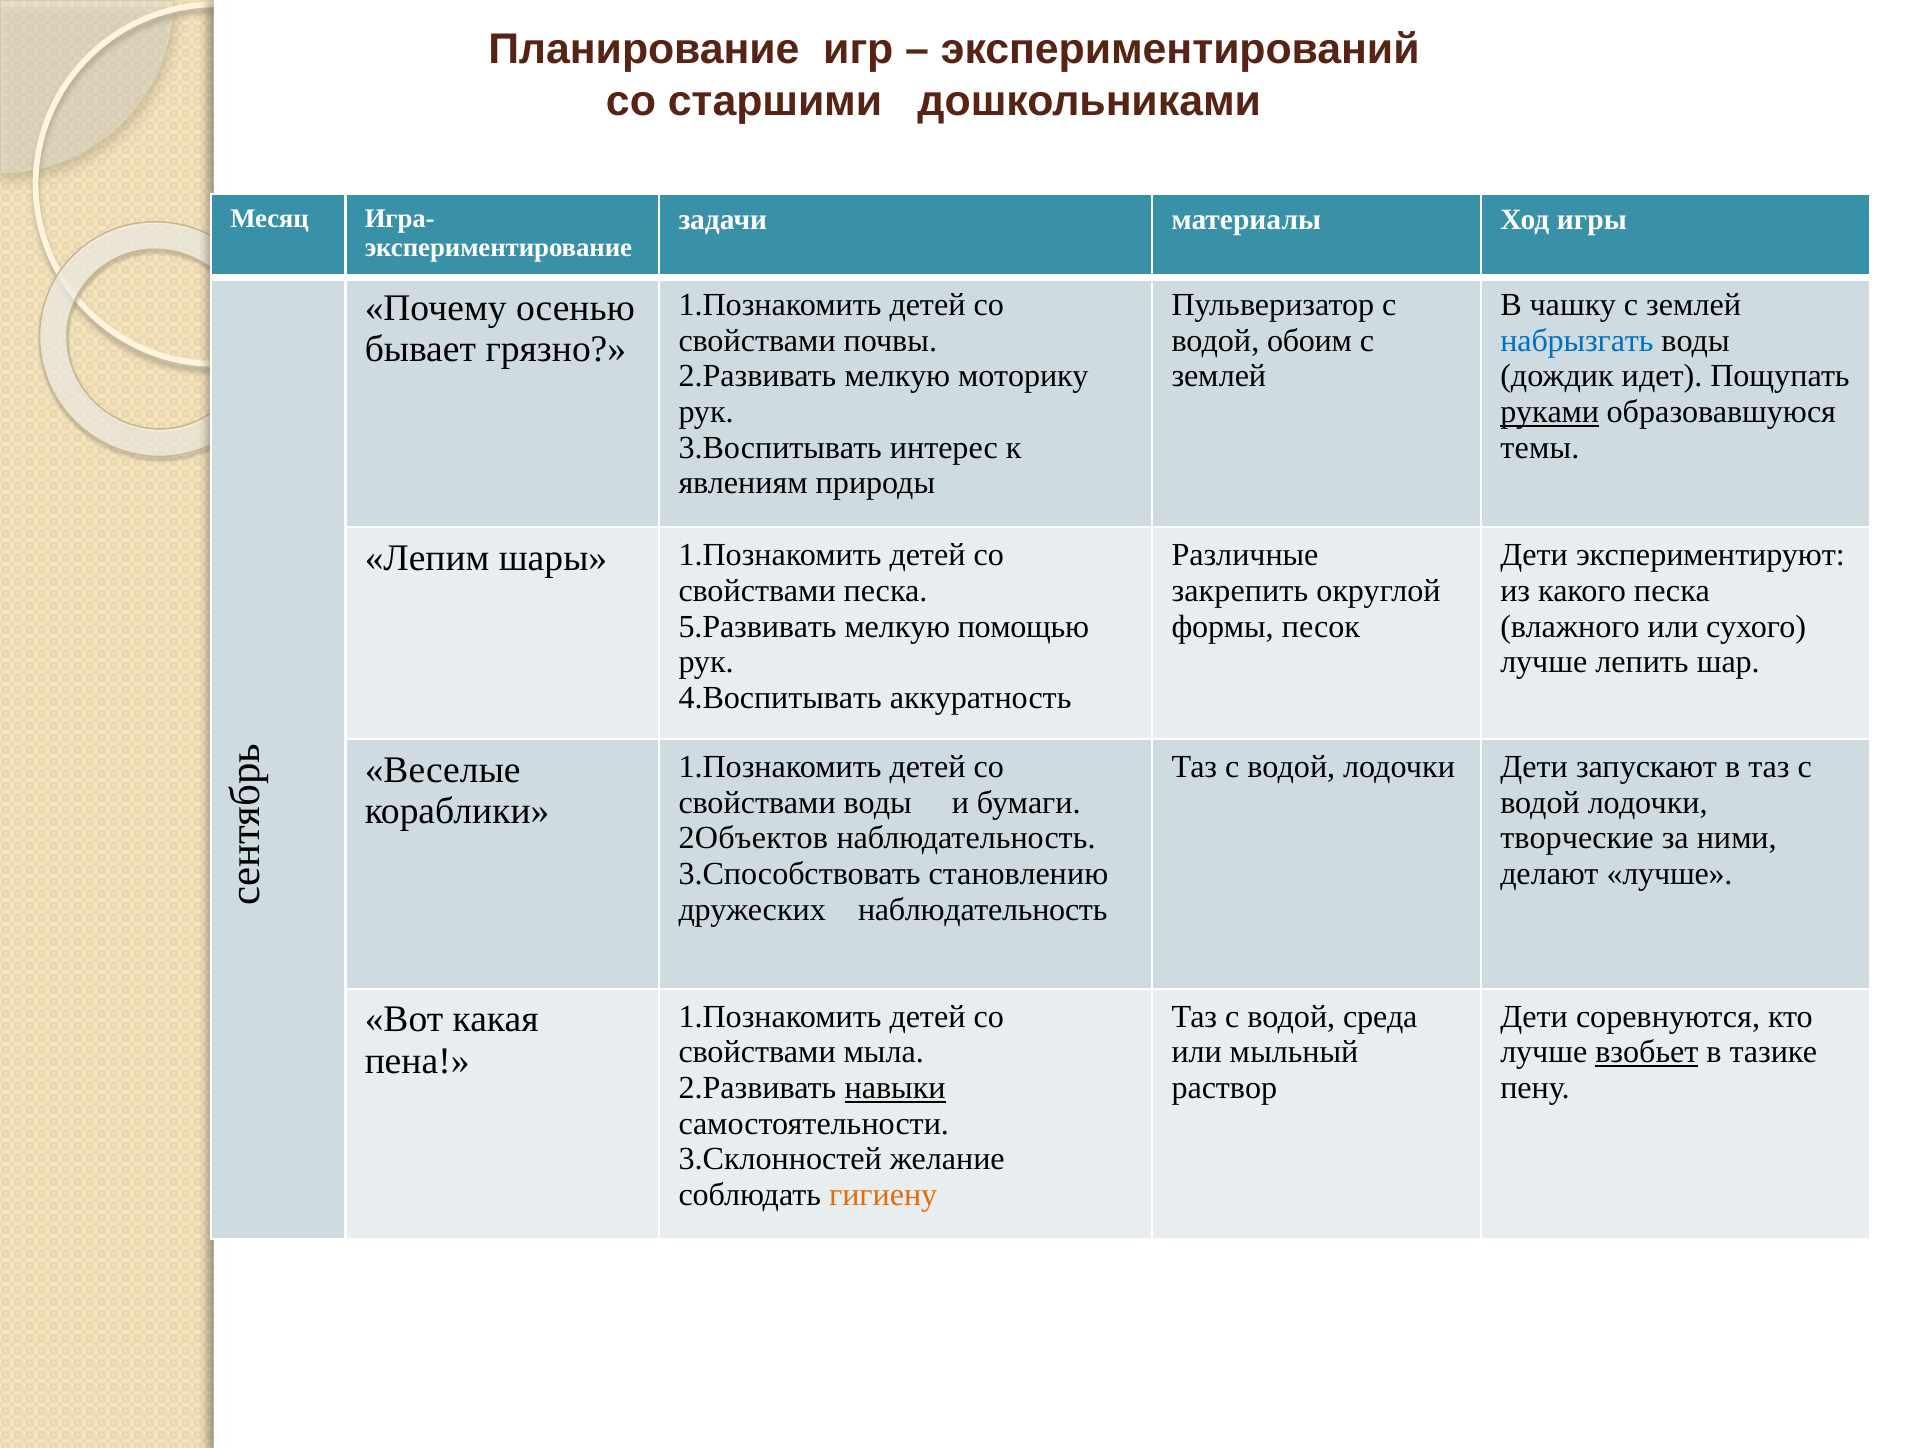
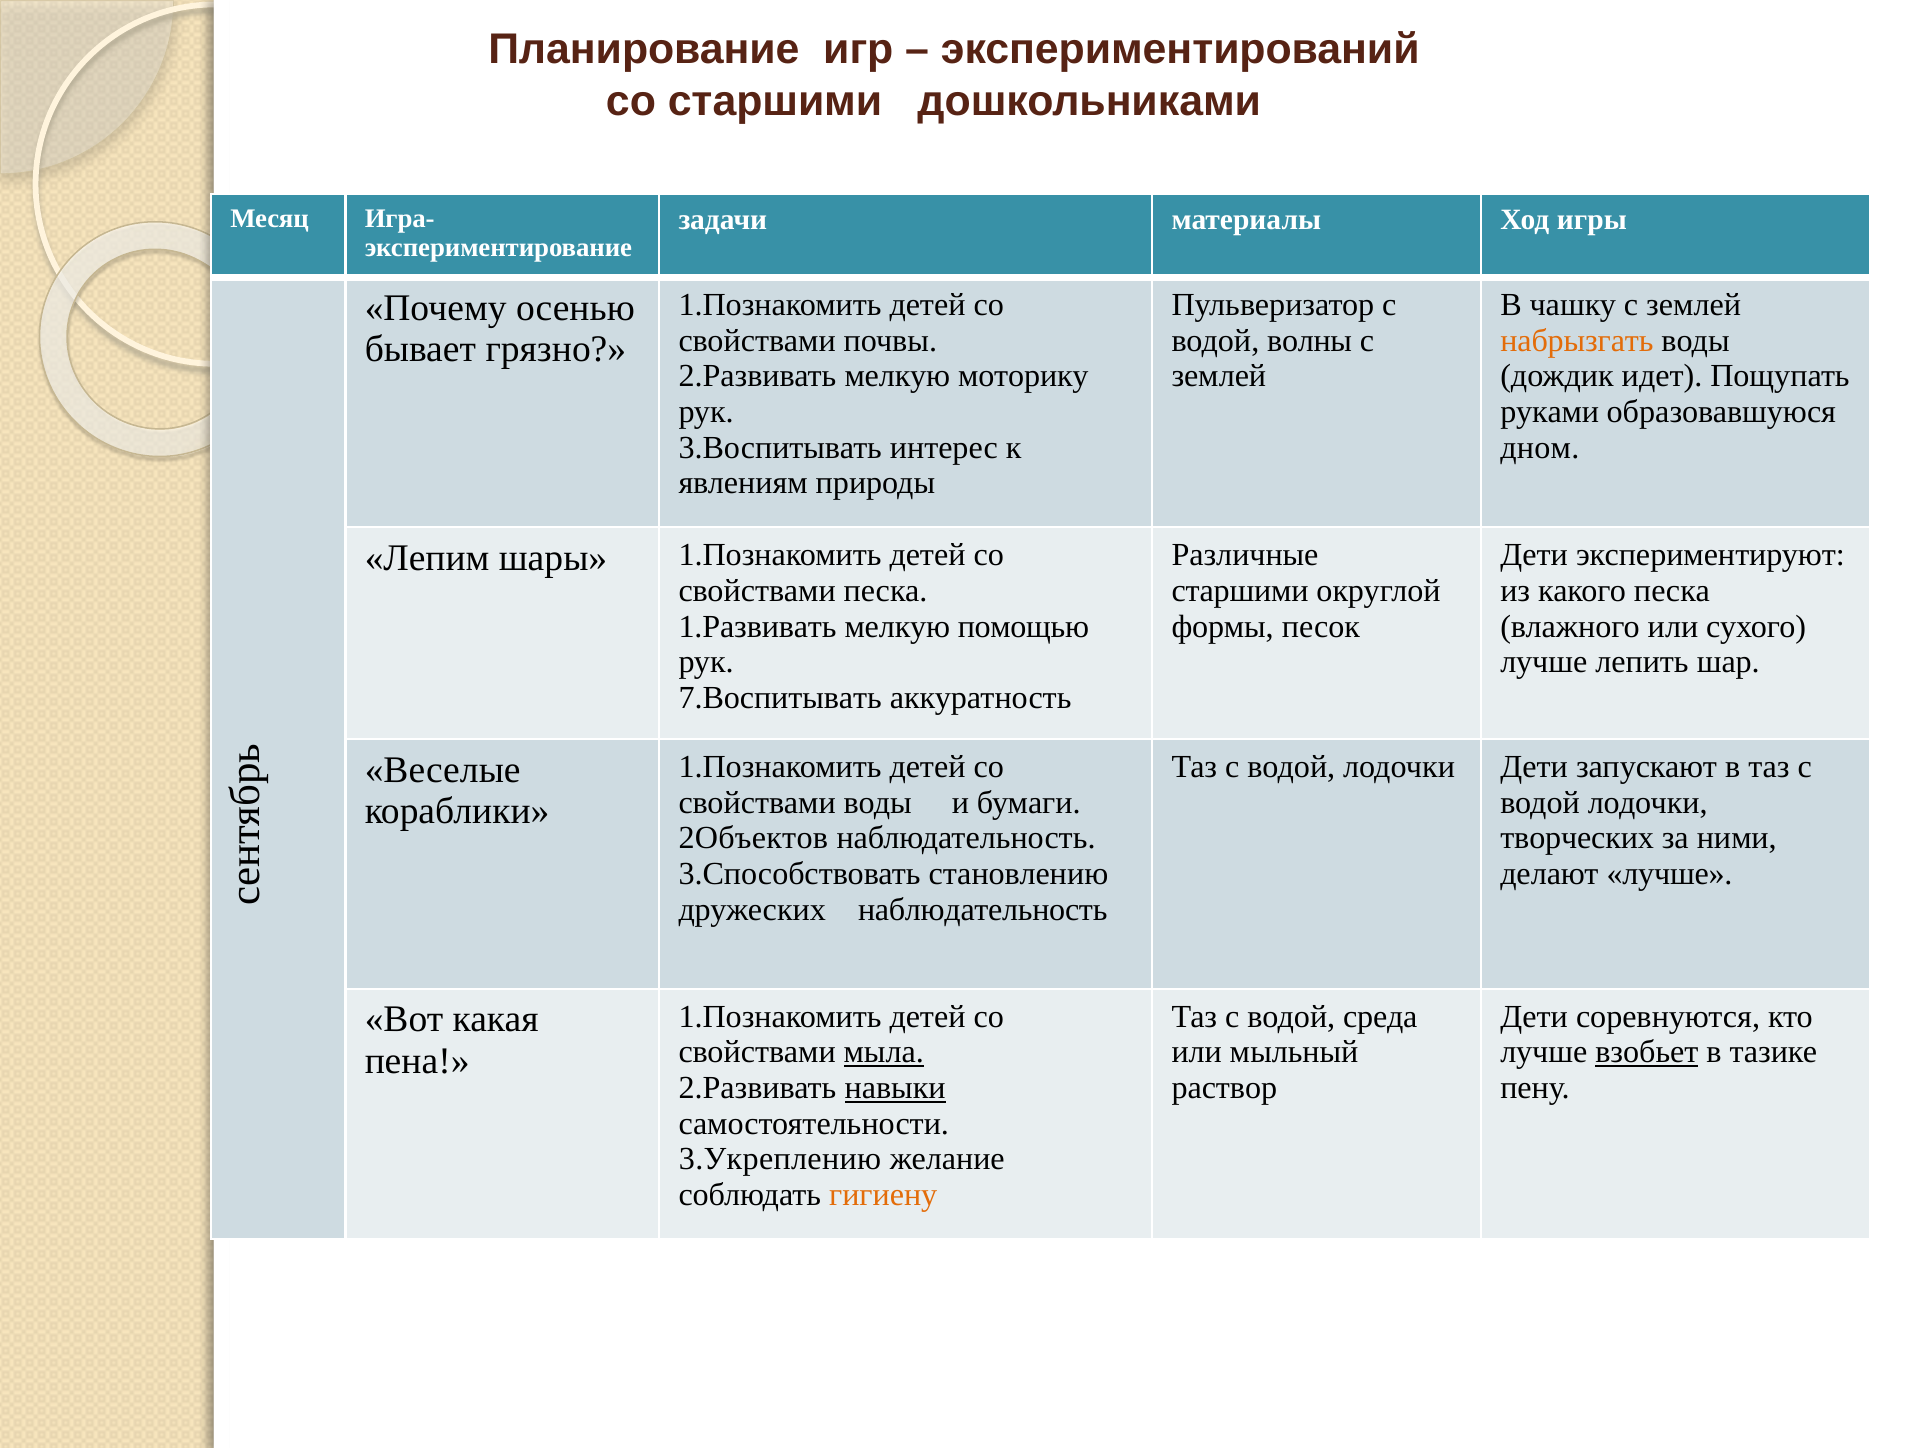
обоим: обоим -> волны (1310, 340)
набрызгать colour: blue -> orange (1577, 340)
руками underline: present -> none (1550, 412)
темы: темы -> дном (1540, 448)
закрепить: закрепить -> старшими (1240, 591)
5.Развивать: 5.Развивать -> 1.Развивать (758, 626)
4.Воспитывать: 4.Воспитывать -> 7.Воспитывать (780, 698)
творческие: творческие -> творческих (1577, 838)
мыла underline: none -> present (884, 1052)
3.Склонностей: 3.Склонностей -> 3.Укреплению (780, 1159)
